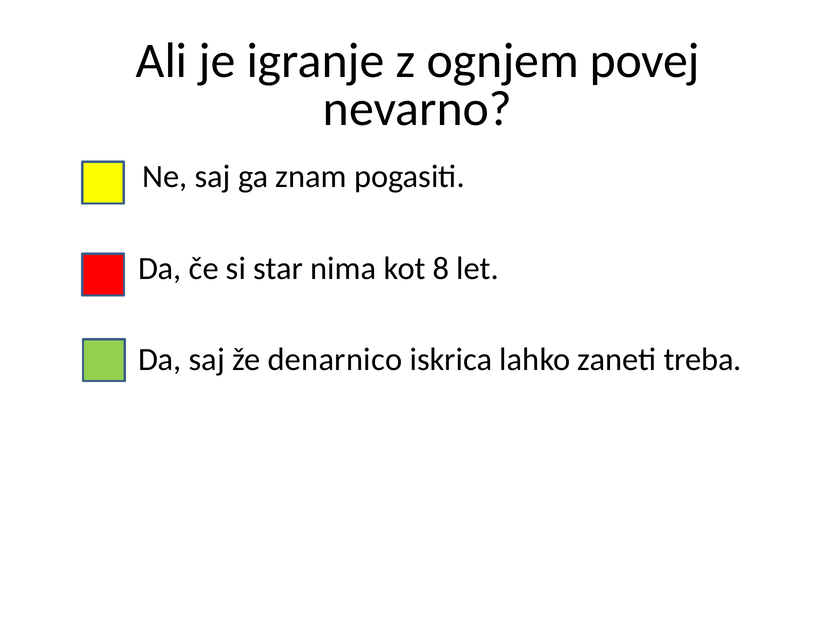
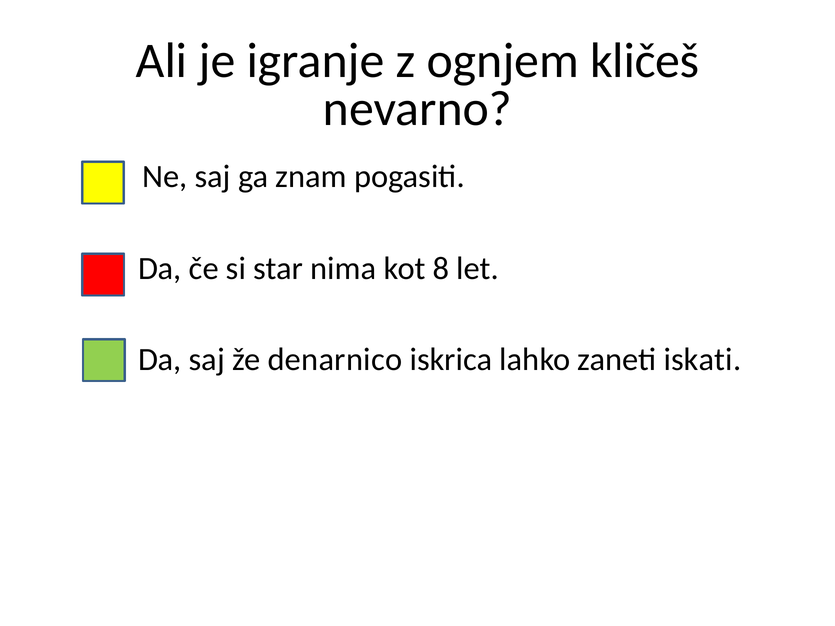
povej: povej -> kličeš (645, 61)
treba: treba -> iskati (702, 360)
